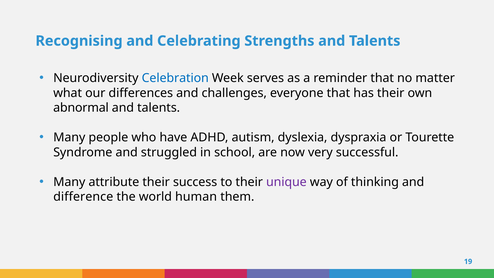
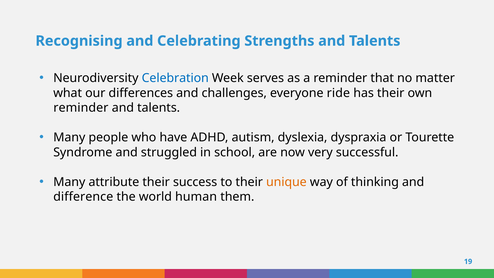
everyone that: that -> ride (338, 93)
abnormal: abnormal -> reminder (81, 108)
unique colour: purple -> orange (286, 182)
